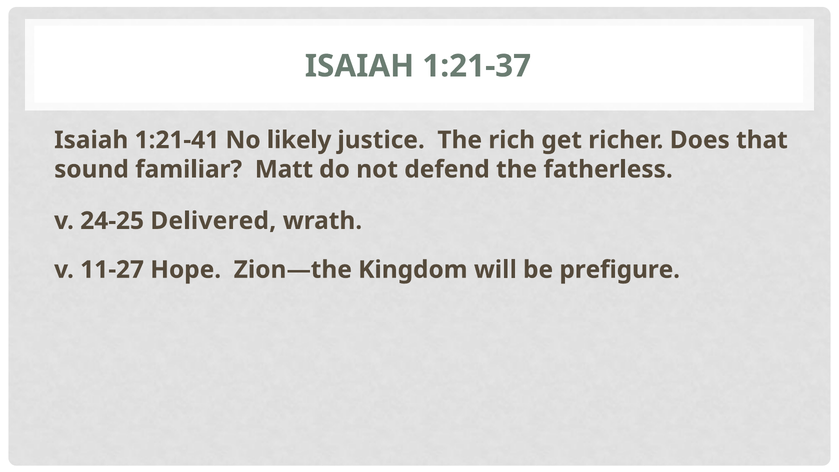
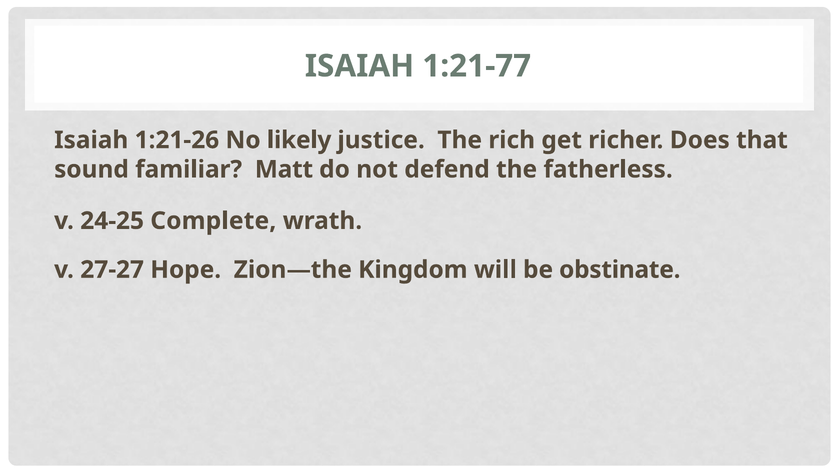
1:21-37: 1:21-37 -> 1:21-77 (477, 66)
1:21-41: 1:21-41 -> 1:21-26 (177, 140)
Delivered: Delivered -> Complete (213, 221)
11-27: 11-27 -> 27-27 (112, 270)
prefigure: prefigure -> obstinate (620, 270)
